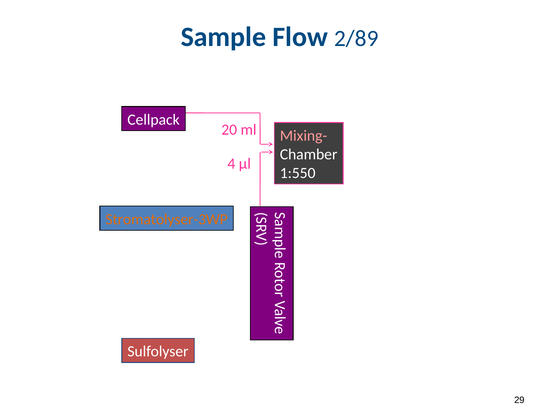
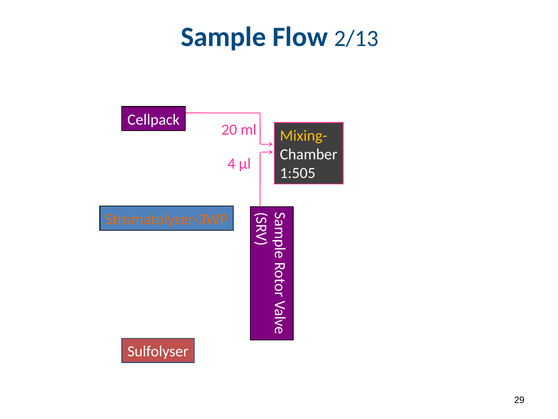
2/89: 2/89 -> 2/13 (356, 38)
Mixing- colour: pink -> yellow (304, 136)
1:550: 1:550 -> 1:505 (298, 173)
